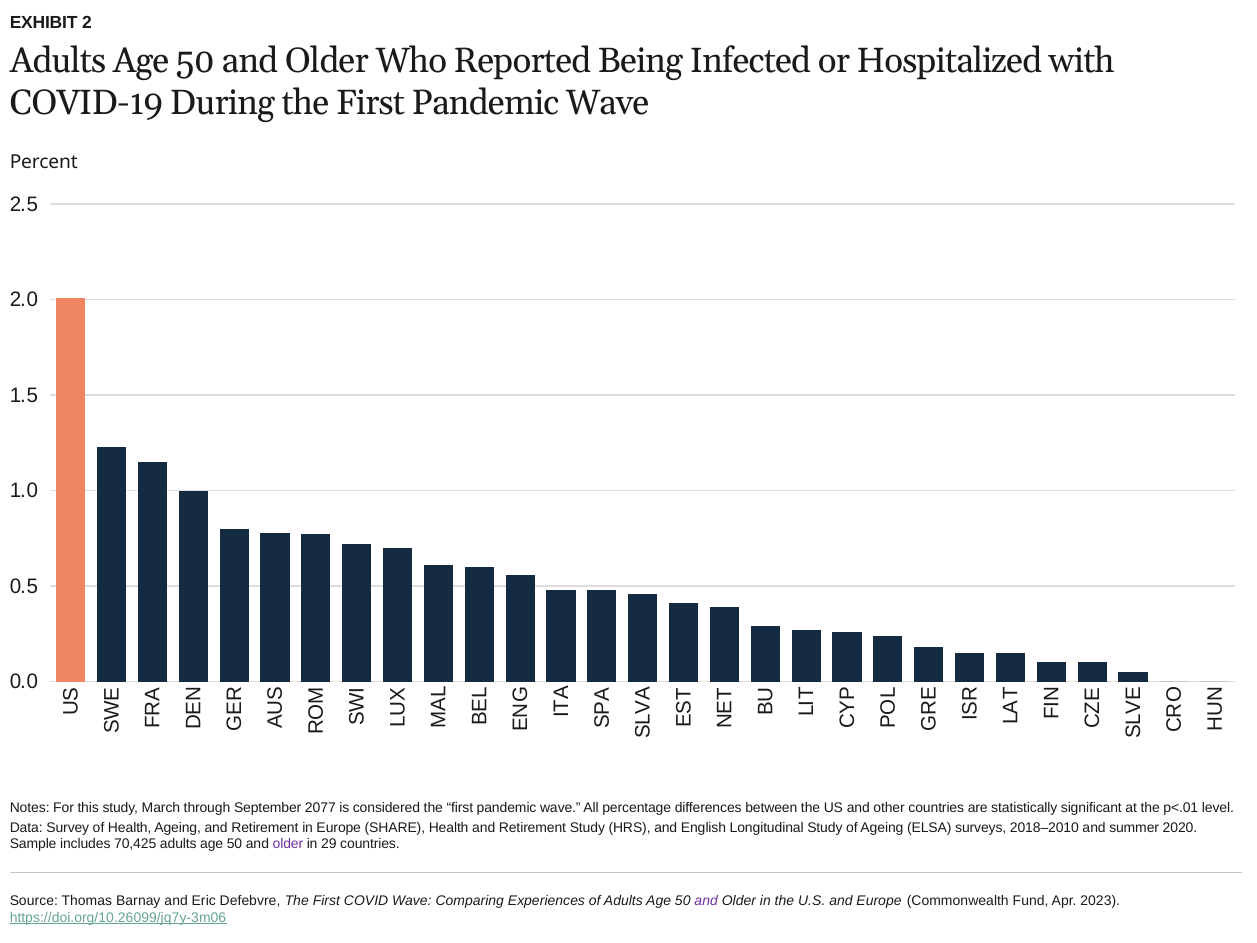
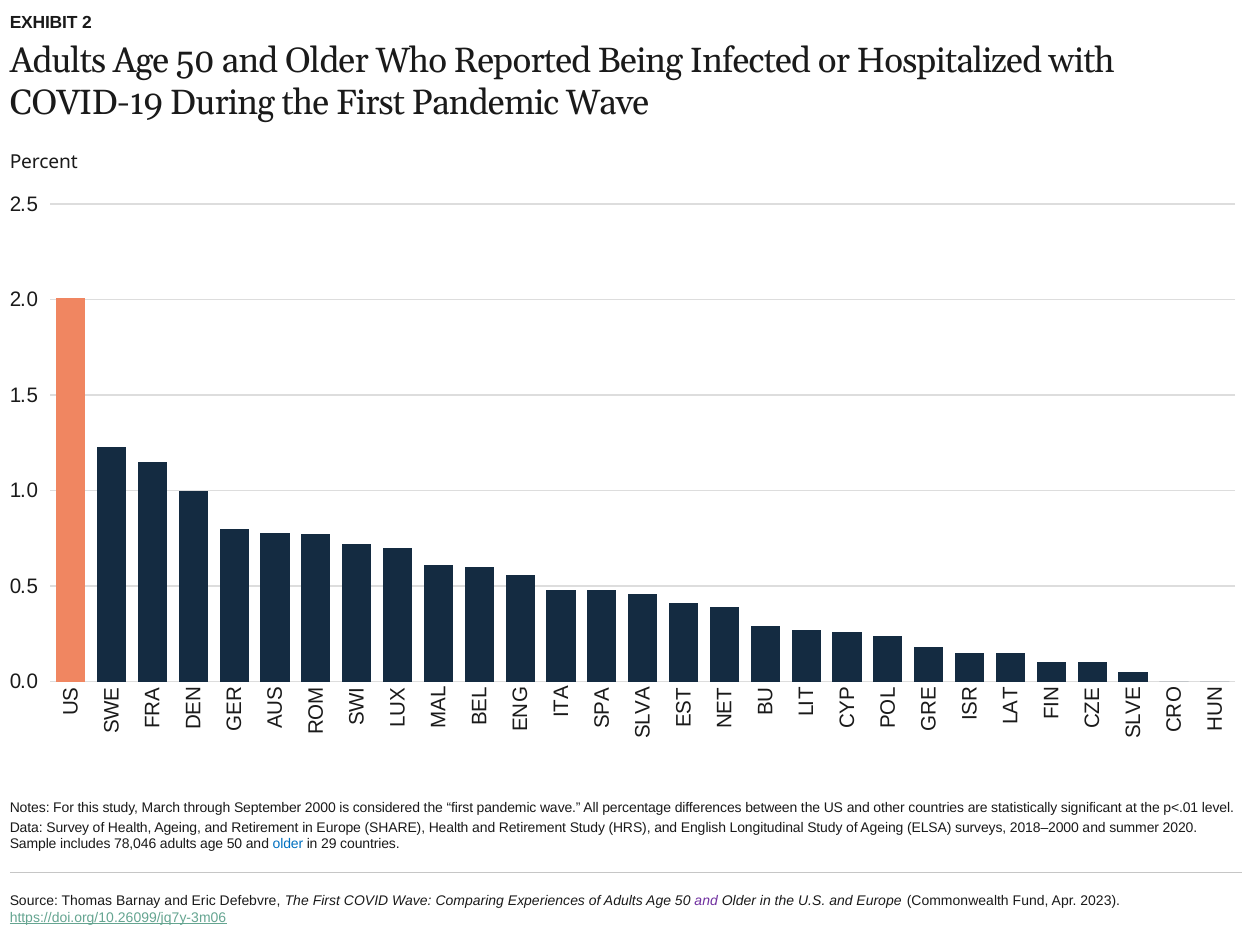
2077: 2077 -> 2000 (320, 808)
2018–2010: 2018–2010 -> 2018–2000 (1044, 827)
70,425: 70,425 -> 78,046 (135, 844)
older colour: purple -> blue (288, 844)
